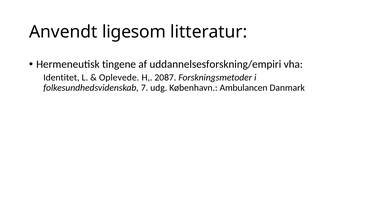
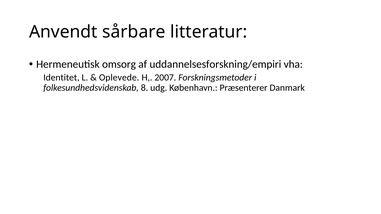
ligesom: ligesom -> sårbare (134, 32)
tingene: tingene -> omsorg (119, 64)
2087: 2087 -> 2007 (165, 78)
7: 7 -> 8 (145, 88)
Ambulancen: Ambulancen -> Præsenterer (244, 88)
